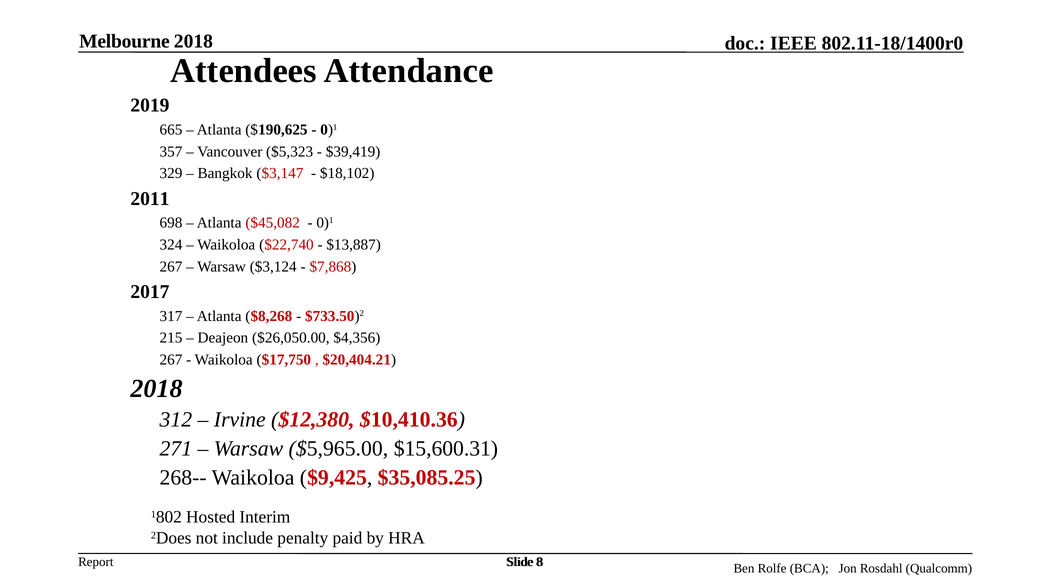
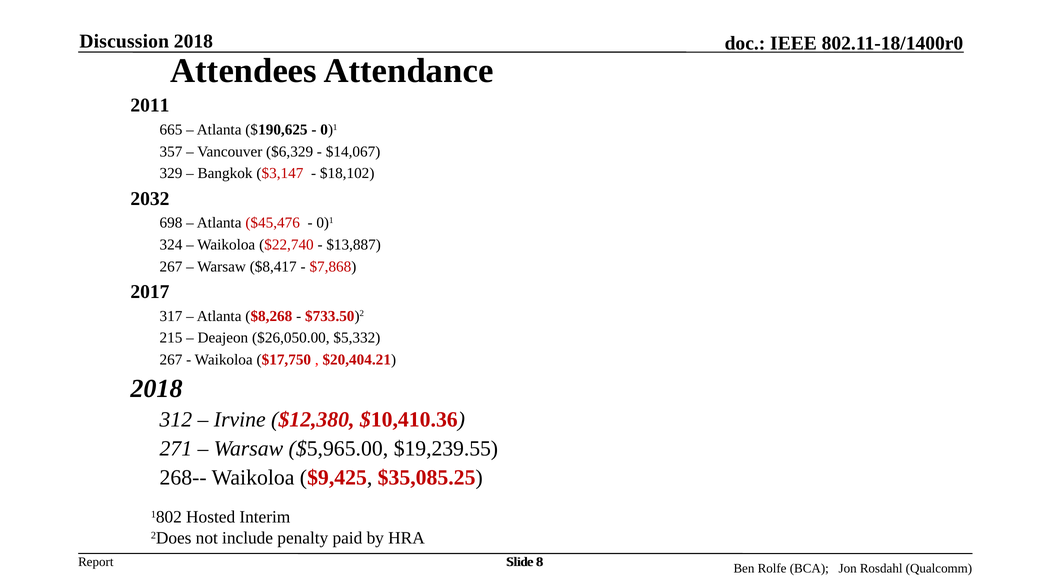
Melbourne: Melbourne -> Discussion (124, 41)
2019: 2019 -> 2011 (150, 106)
$5,323: $5,323 -> $6,329 (290, 152)
$39,419: $39,419 -> $14,067 (353, 152)
2011: 2011 -> 2032 (150, 199)
$45,082: $45,082 -> $45,476 (273, 223)
$3,124: $3,124 -> $8,417 (273, 267)
$4,356: $4,356 -> $5,332 (357, 338)
$15,600.31: $15,600.31 -> $19,239.55 (446, 449)
